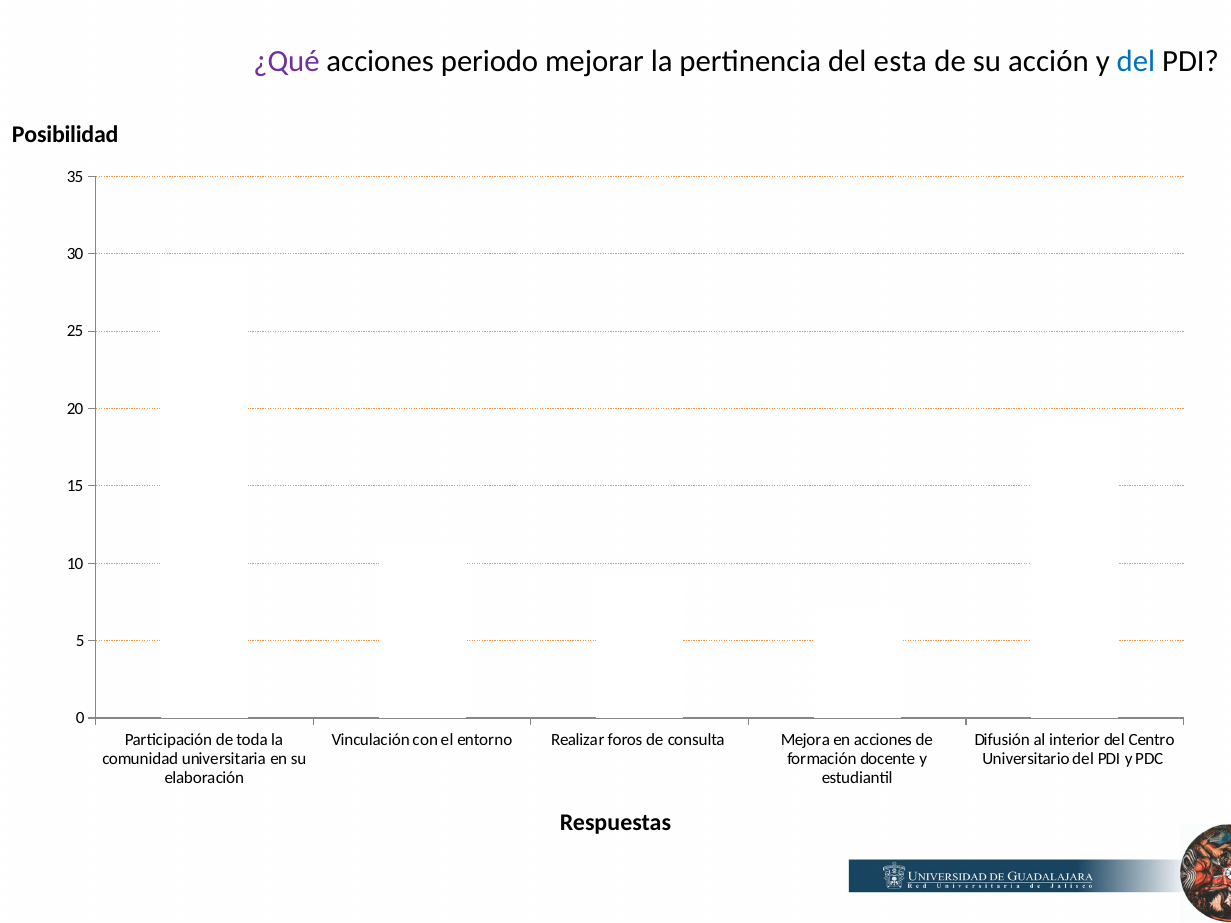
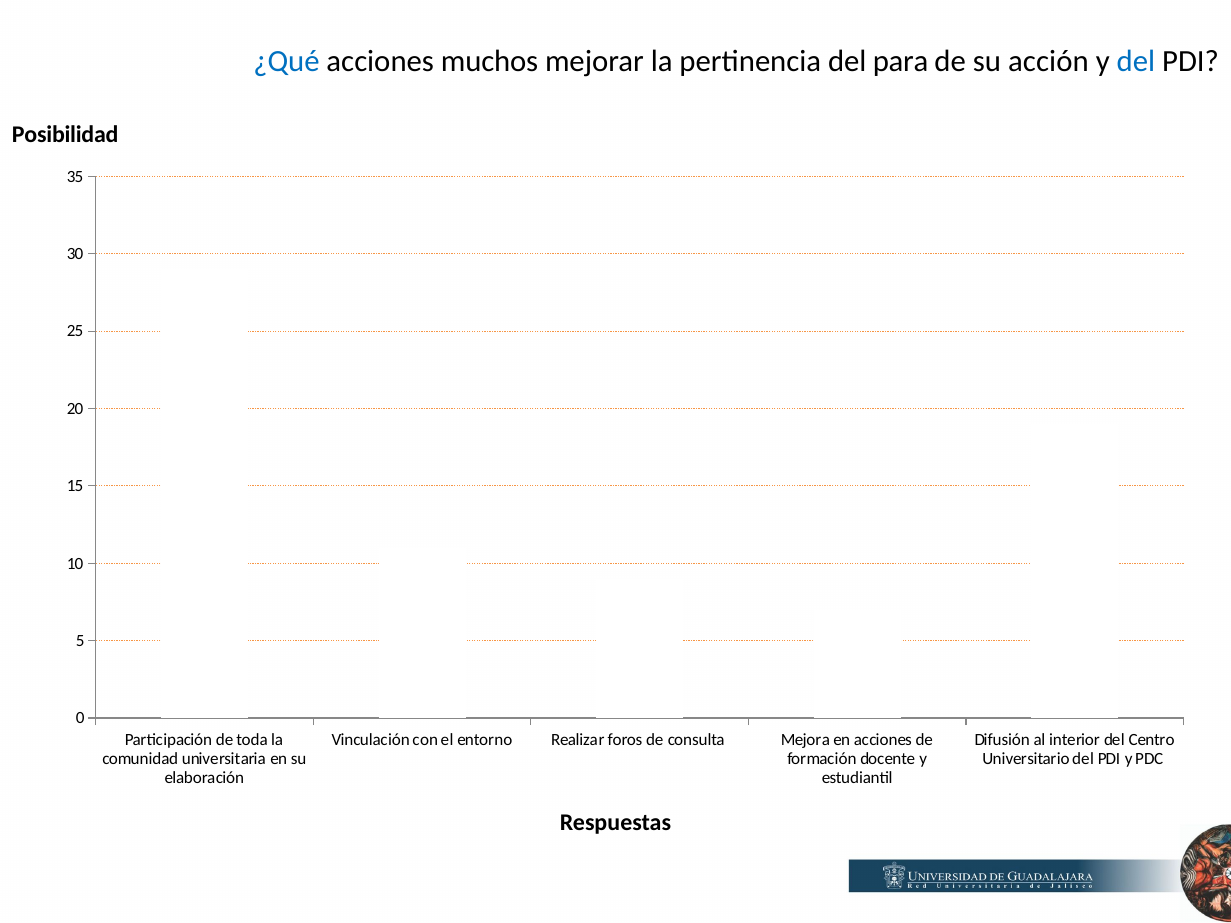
¿Qué colour: purple -> blue (286, 62)
periodo: periodo -> muchos (490, 62)
esta: esta -> para (901, 62)
